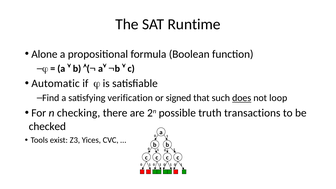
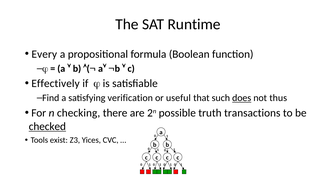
Alone: Alone -> Every (44, 54)
Automatic: Automatic -> Effectively (56, 84)
signed: signed -> useful (178, 98)
loop: loop -> thus (278, 98)
checked underline: none -> present (47, 126)
